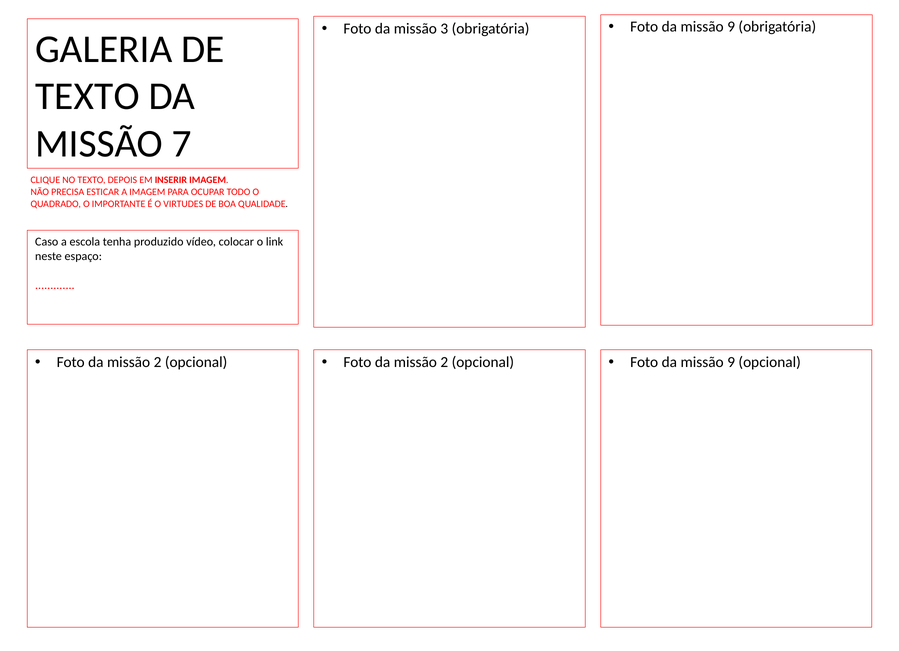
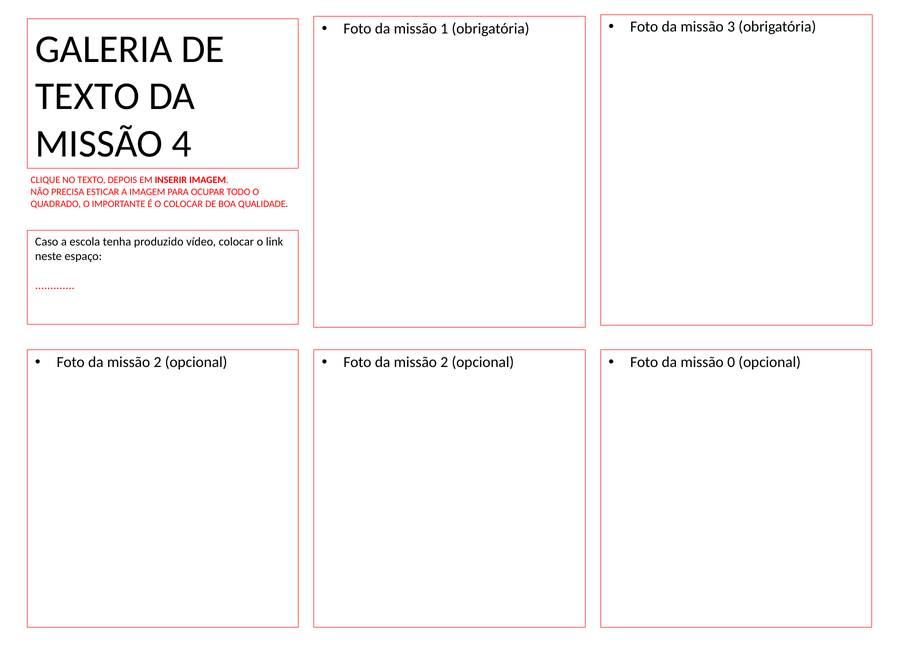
9: 9 -> 3 (731, 27)
3: 3 -> 1 (444, 29)
7: 7 -> 4 (182, 144)
O VIRTUDES: VIRTUDES -> COLOCAR (183, 204)
9: 9 -> 0 (731, 362)
